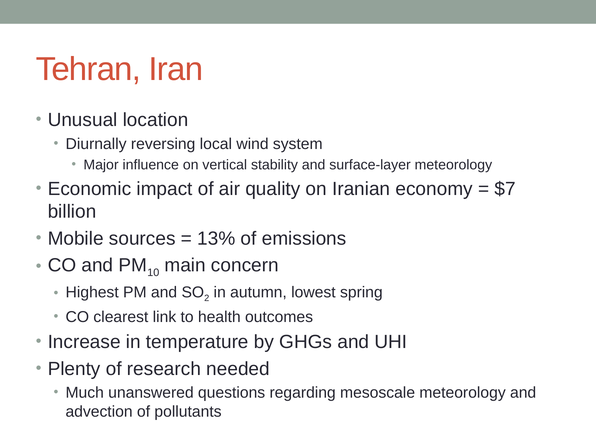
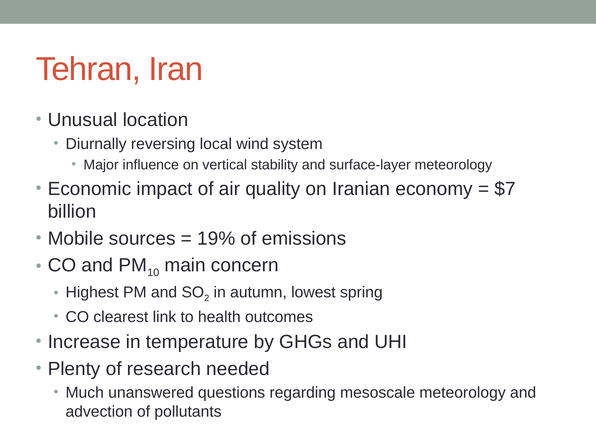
13%: 13% -> 19% (216, 239)
